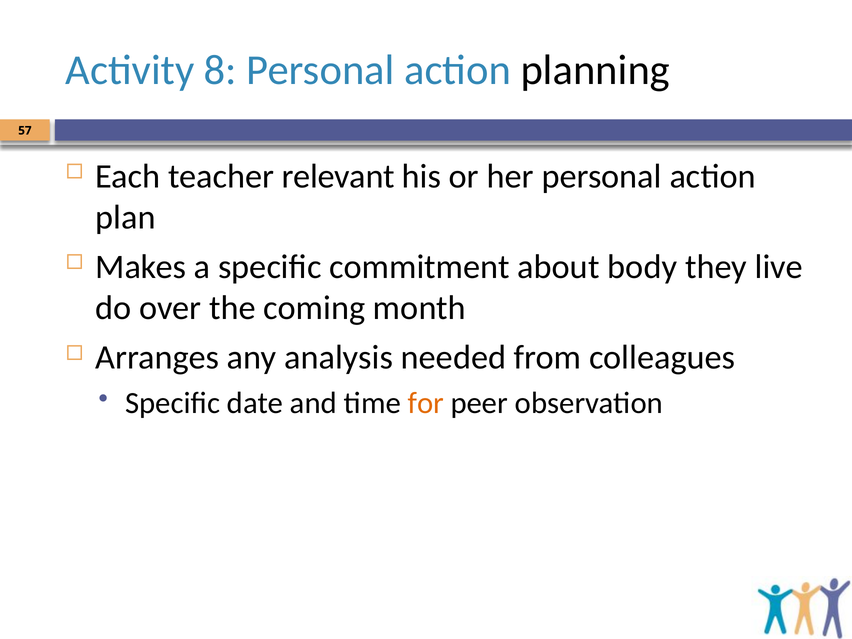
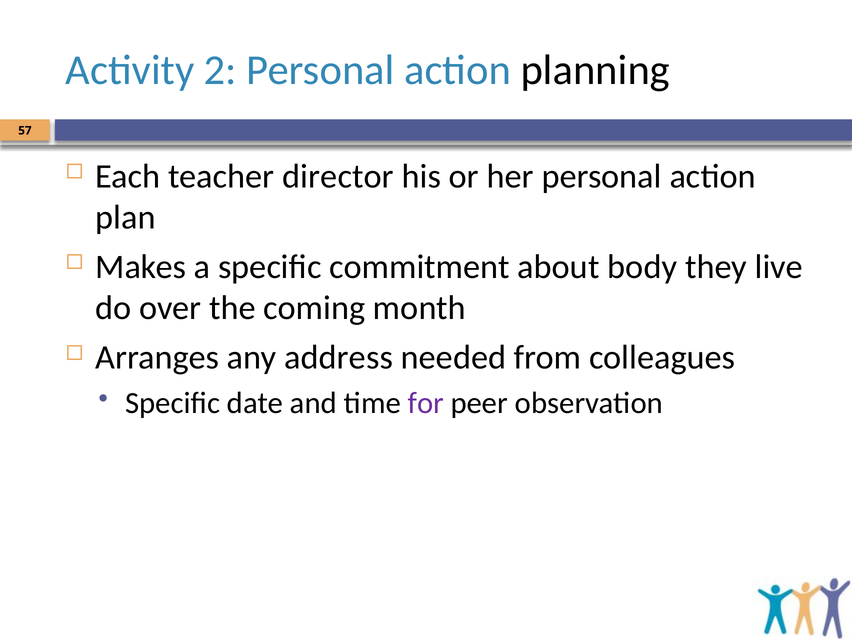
8: 8 -> 2 (220, 70)
relevant: relevant -> director (338, 176)
analysis: analysis -> address (339, 358)
for colour: orange -> purple (426, 403)
